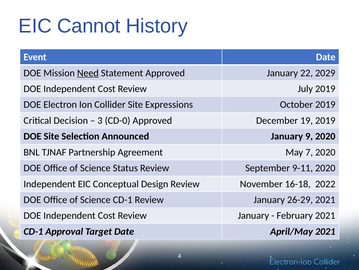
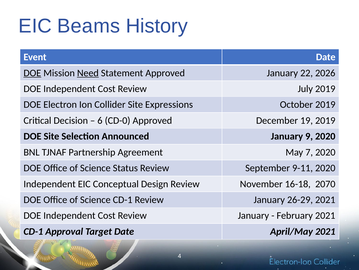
Cannot: Cannot -> Beams (89, 26)
DOE underline: none -> present (32, 73)
2029: 2029 -> 2026 (325, 73)
3: 3 -> 6 (100, 120)
2022: 2022 -> 2070 (325, 183)
